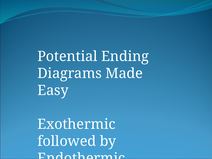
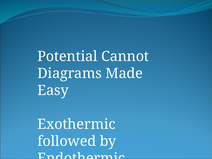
Ending: Ending -> Cannot (125, 56)
